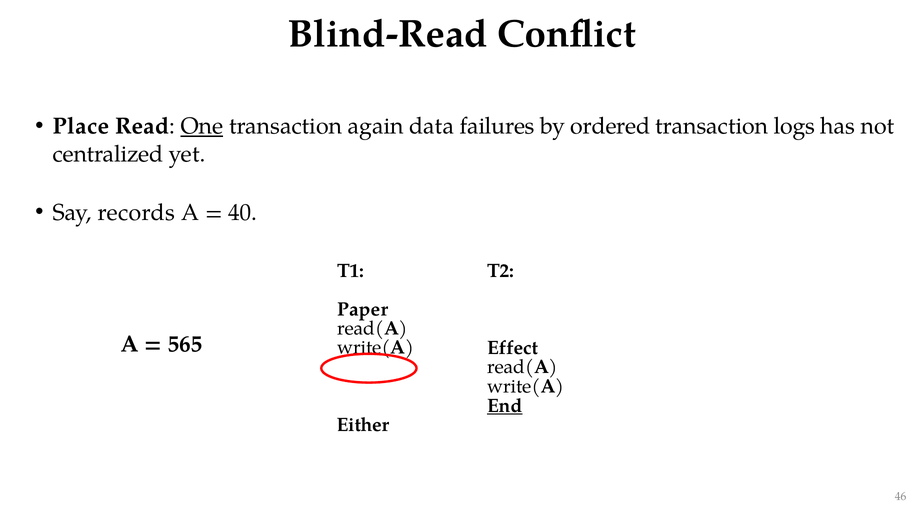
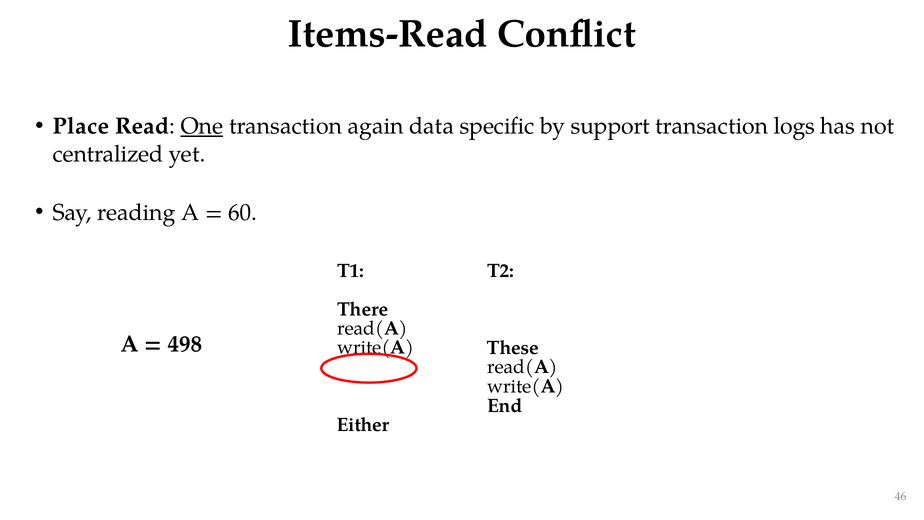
Blind-Read: Blind-Read -> Items-Read (388, 34)
failures: failures -> specific (497, 126)
ordered: ordered -> support (610, 126)
records: records -> reading (136, 212)
40: 40 -> 60 (243, 212)
Paper: Paper -> There (363, 309)
565: 565 -> 498 (185, 344)
Effect: Effect -> These (513, 348)
End underline: present -> none (505, 405)
